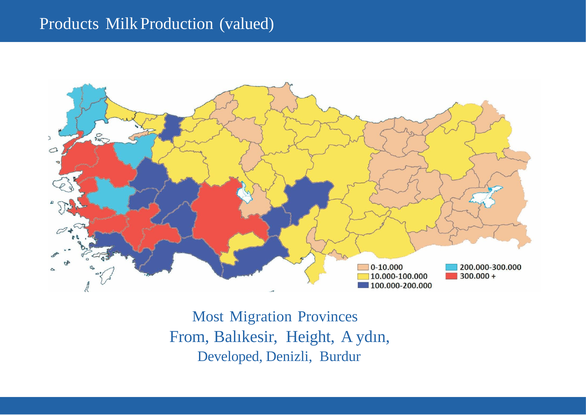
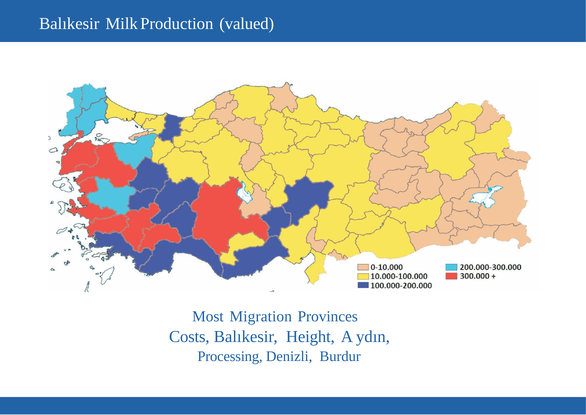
Products: Products -> Balıkesir (69, 24)
From: From -> Costs (189, 336)
Developed: Developed -> Processing (230, 356)
